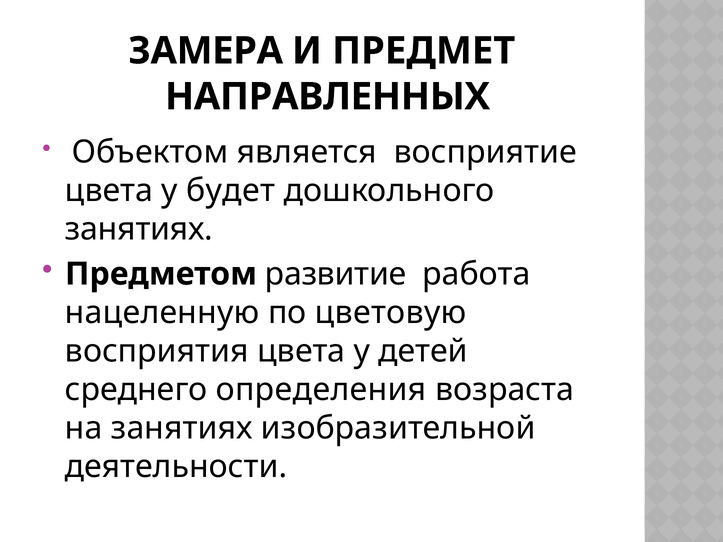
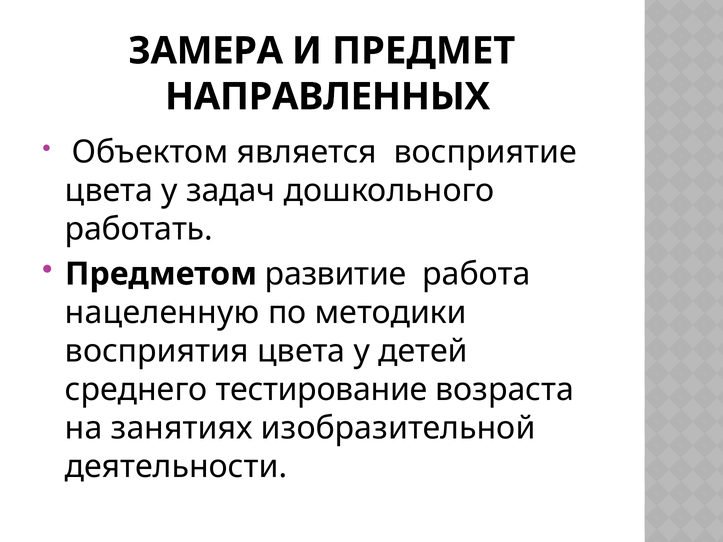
будет: будет -> задач (231, 191)
занятиях: занятиях -> работать (139, 229)
цветовую: цветовую -> методики (391, 313)
определения: определения -> тестирование (322, 390)
